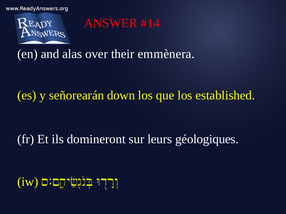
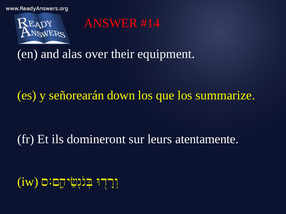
emmènera: emmènera -> equipment (166, 54)
established: established -> summarize (225, 95)
géologiques: géologiques -> atentamente (207, 140)
